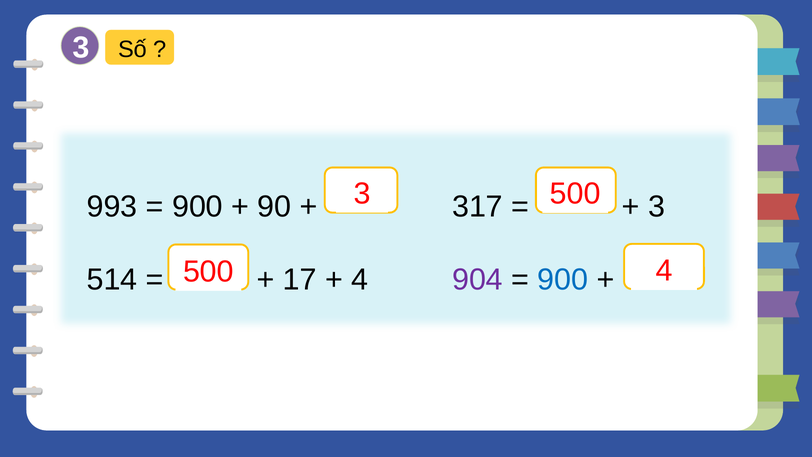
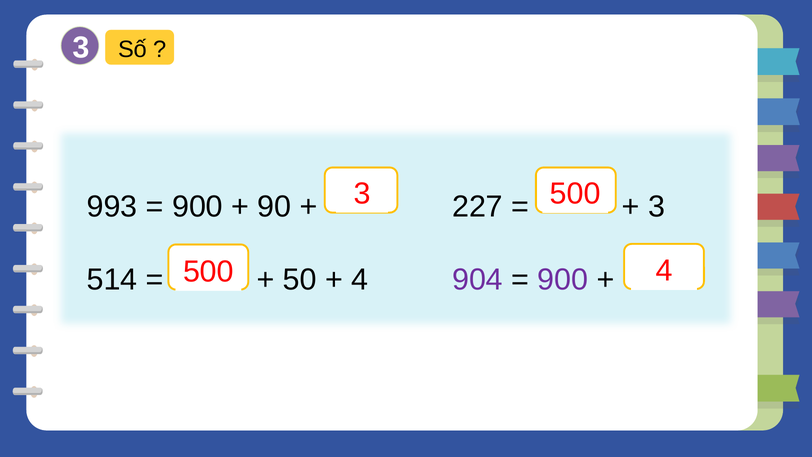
317: 317 -> 227 (477, 207)
17: 17 -> 50 (300, 280)
900 colour: blue -> purple (563, 280)
